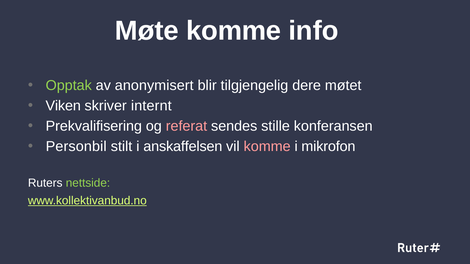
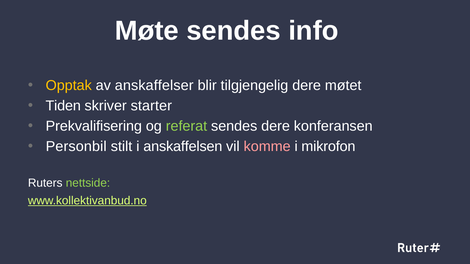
Møte komme: komme -> sendes (234, 31)
Opptak colour: light green -> yellow (69, 85)
anonymisert: anonymisert -> anskaffelser (154, 85)
Viken: Viken -> Tiden (63, 106)
internt: internt -> starter (151, 106)
referat colour: pink -> light green (186, 126)
sendes stille: stille -> dere (276, 126)
